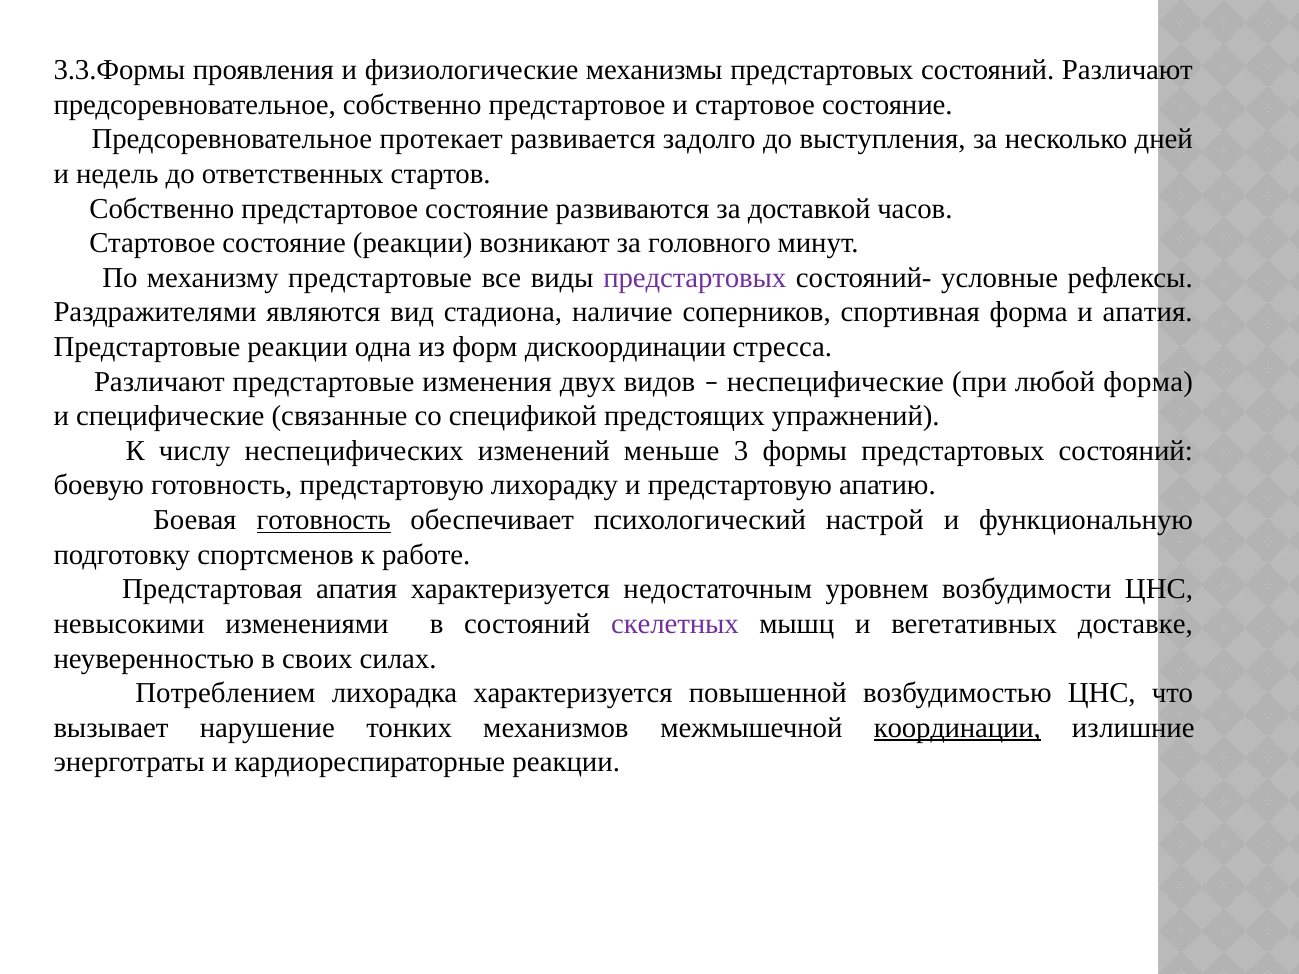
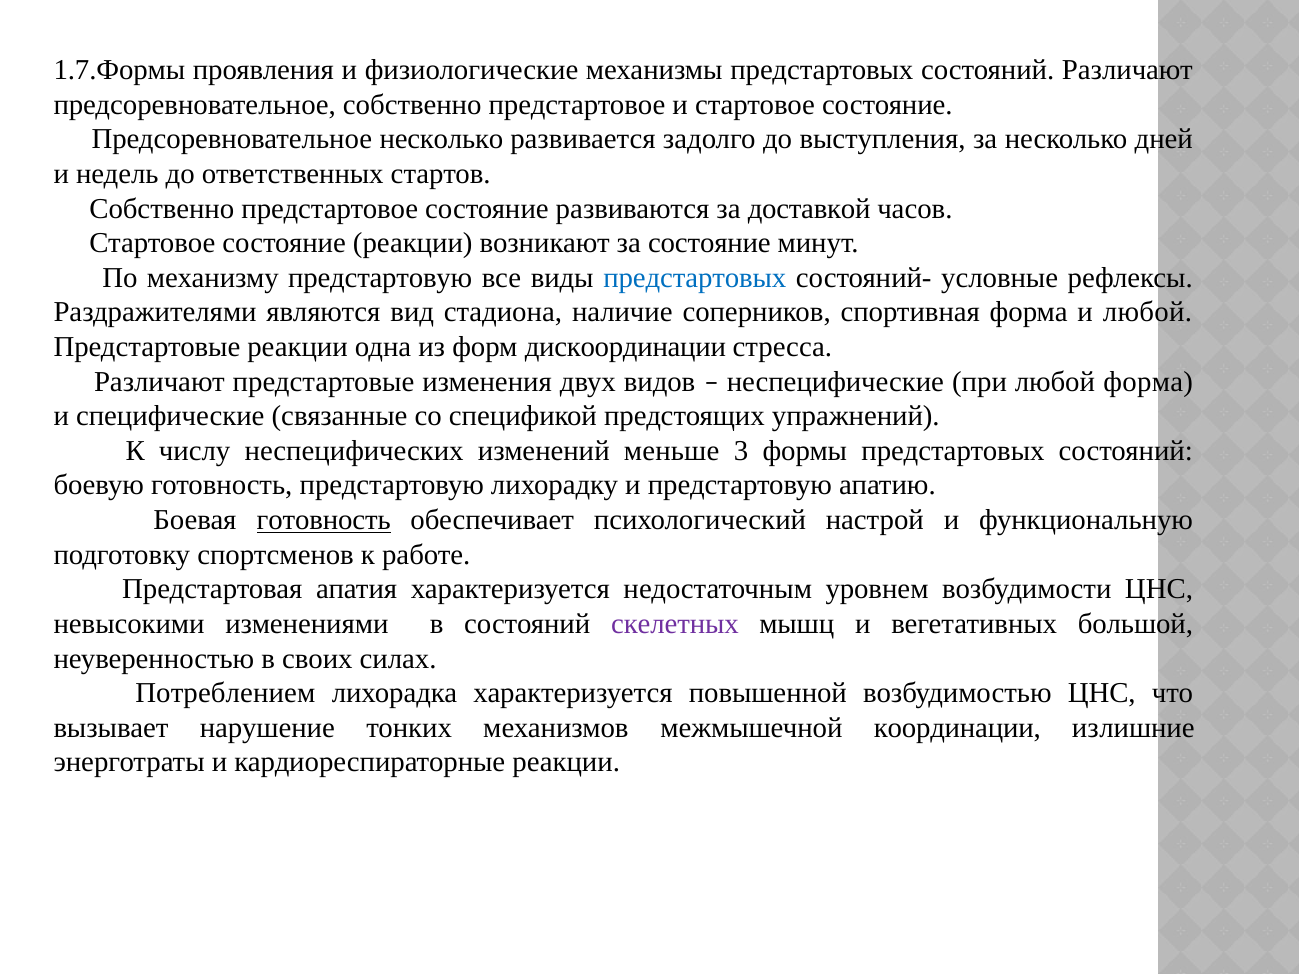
3.3.Формы: 3.3.Формы -> 1.7.Формы (119, 70)
Предсоревновательное протекает: протекает -> несколько (441, 139)
за головного: головного -> состояние (709, 243)
механизму предстартовые: предстартовые -> предстартовую (380, 278)
предстартовых colour: purple -> blue (695, 278)
и апатия: апатия -> любой (1148, 312)
доставке: доставке -> большой (1135, 624)
координации underline: present -> none (957, 728)
